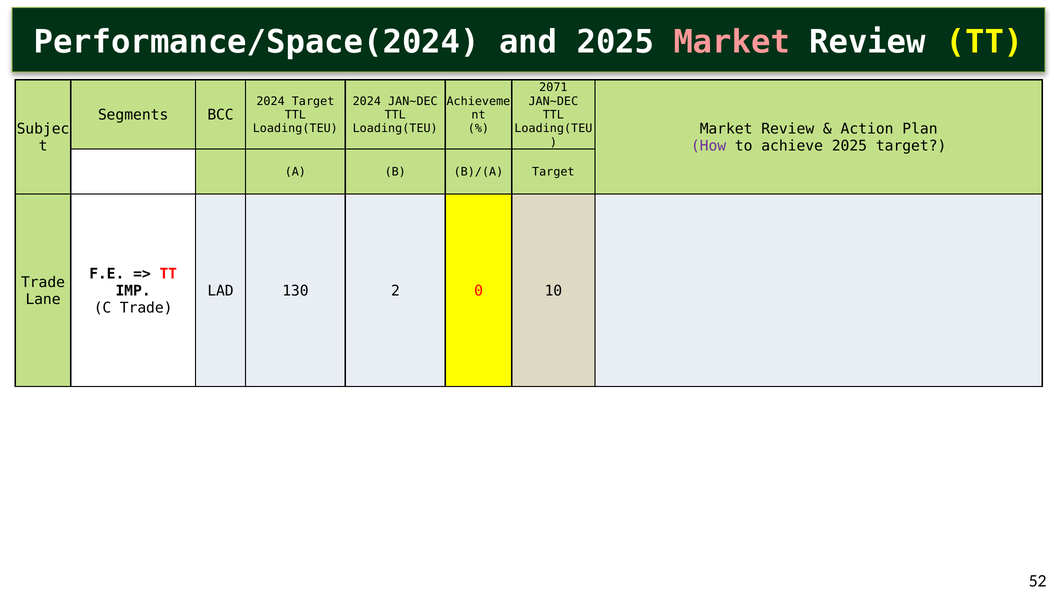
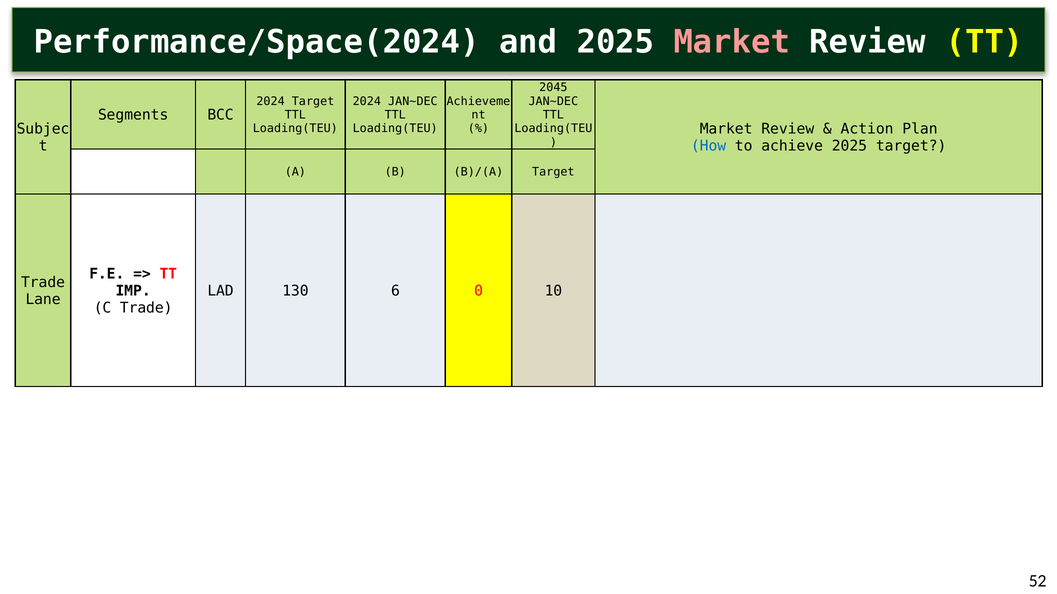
2071: 2071 -> 2045 (553, 88)
How colour: purple -> blue (709, 146)
2: 2 -> 6 (395, 291)
